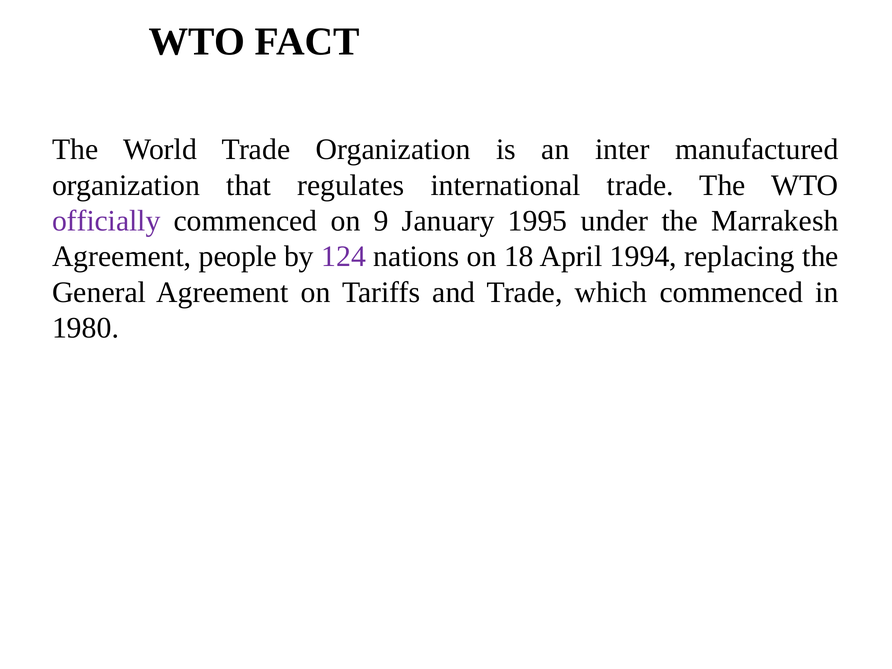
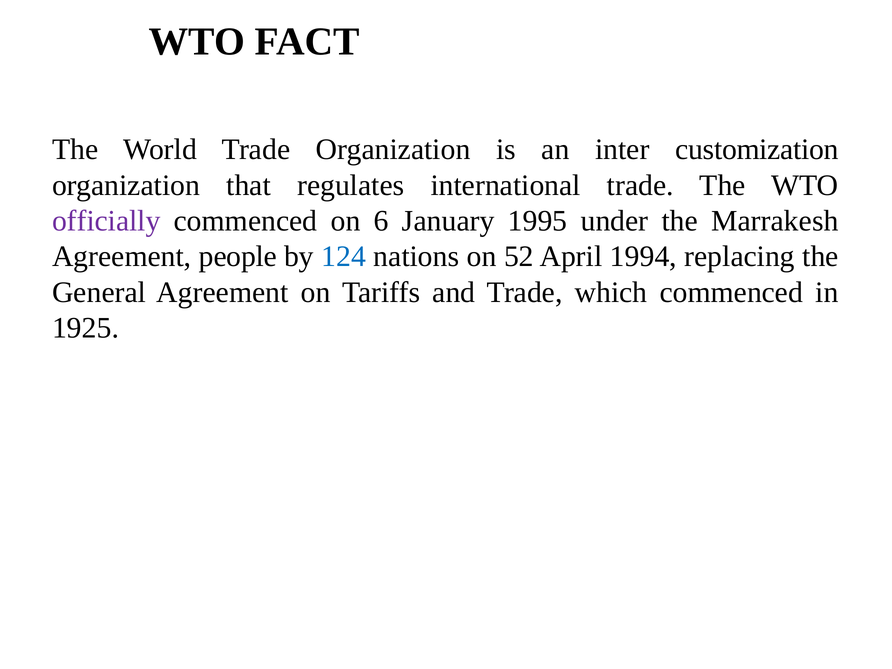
manufactured: manufactured -> customization (757, 150)
9: 9 -> 6 (381, 221)
124 colour: purple -> blue (344, 257)
18: 18 -> 52 (519, 257)
1980: 1980 -> 1925 (86, 328)
